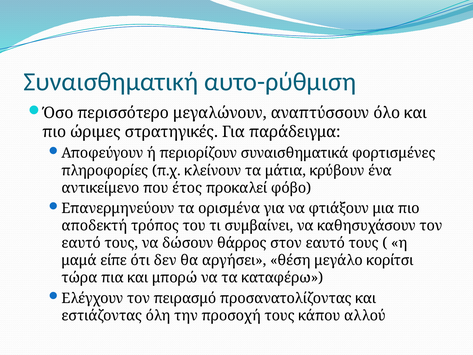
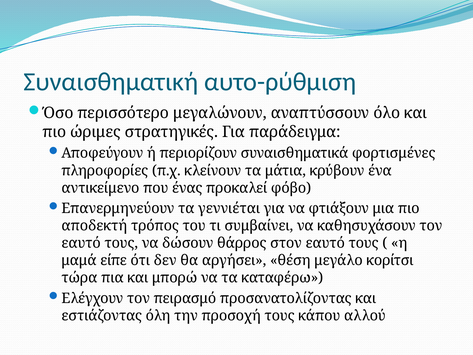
έτος: έτος -> ένας (187, 188)
ορισμένα: ορισμένα -> γεννιέται (229, 208)
